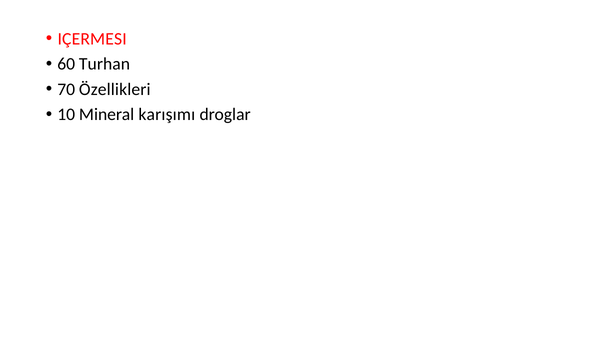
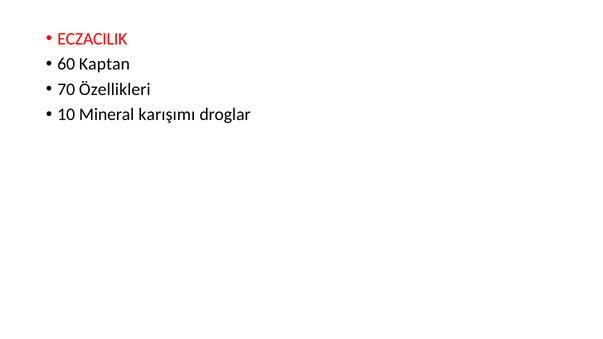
IÇERMESI: IÇERMESI -> ECZACILIK (92, 39)
Turhan: Turhan -> Kaptan (104, 64)
